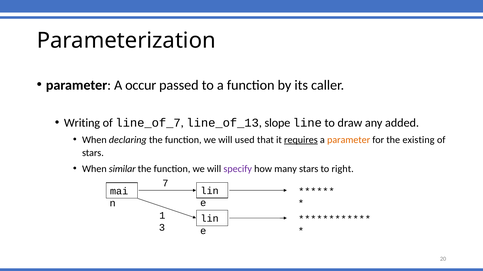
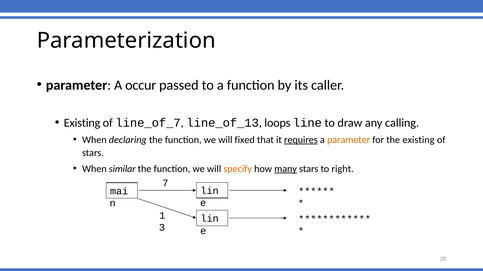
Writing: Writing -> Existing (82, 123)
slope: slope -> loops (277, 123)
added: added -> calling (402, 123)
used: used -> fixed (245, 140)
specify colour: purple -> orange (238, 169)
many underline: none -> present (286, 169)
